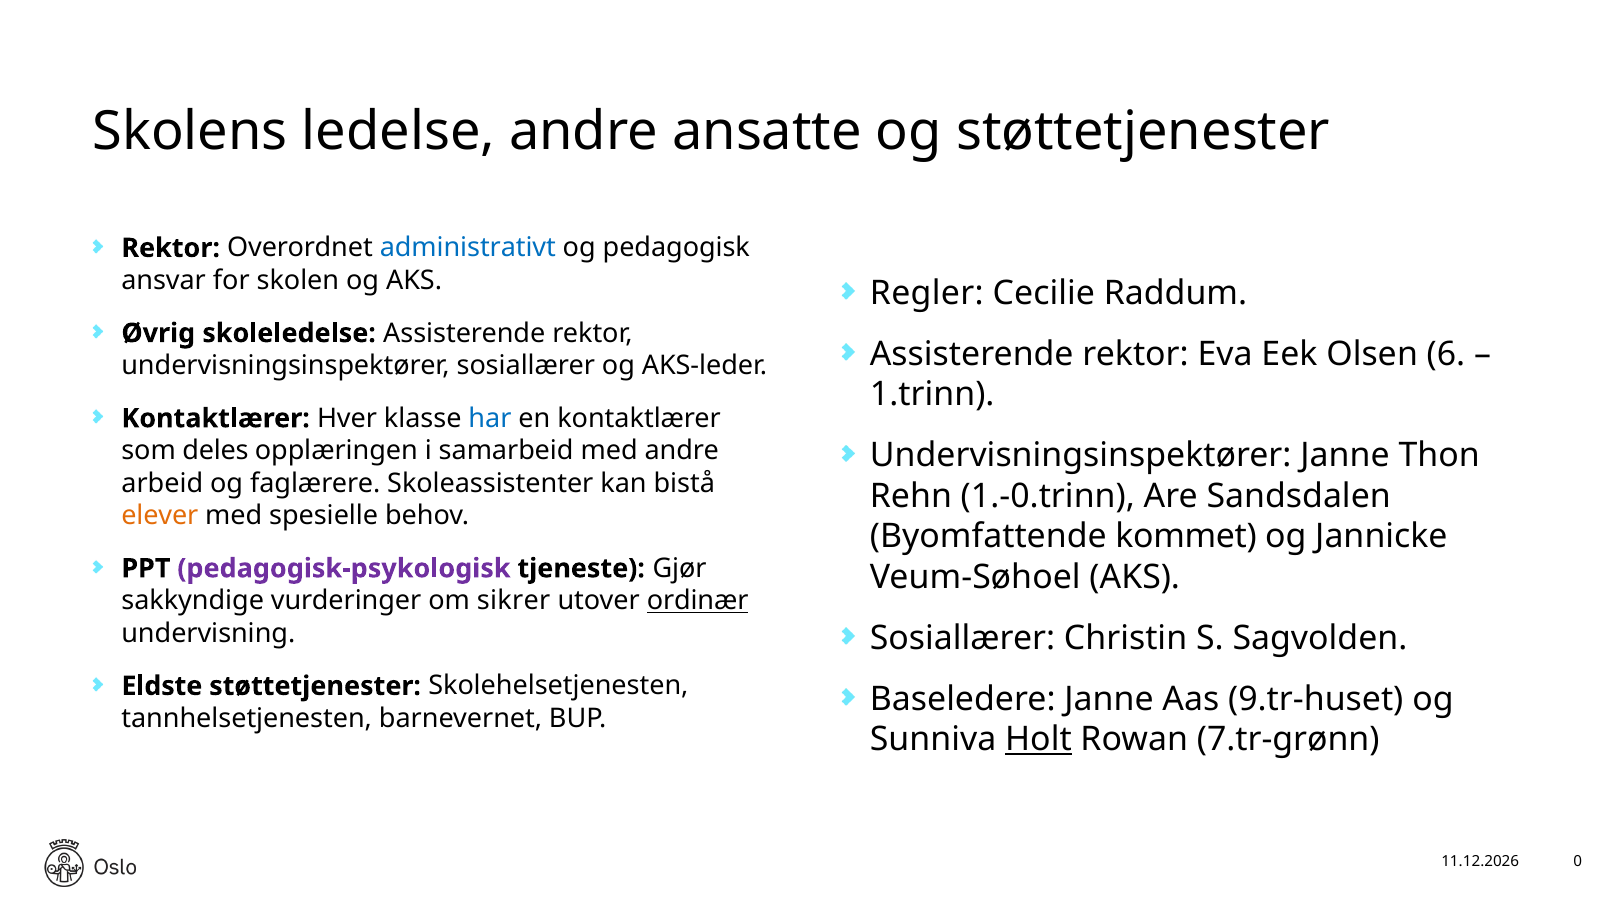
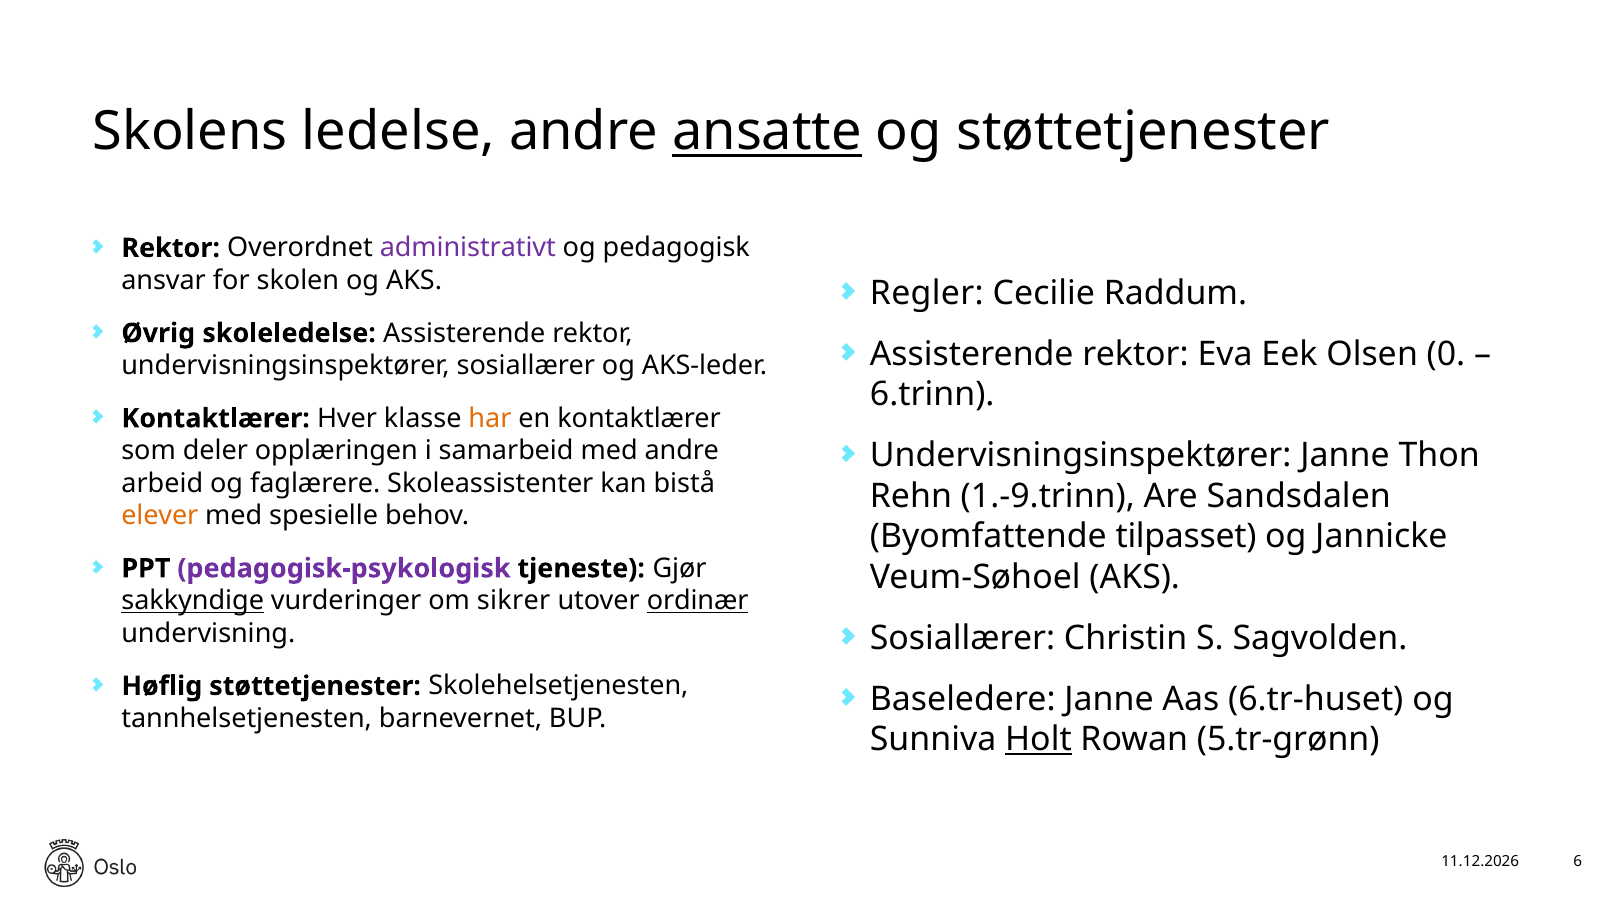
ansatte underline: none -> present (767, 132)
administrativt colour: blue -> purple (468, 248)
6: 6 -> 0 (1446, 354)
1.trinn: 1.trinn -> 6.trinn (932, 395)
har colour: blue -> orange (490, 419)
deles: deles -> deler (215, 451)
1.-0.trinn: 1.-0.trinn -> 1.-9.trinn (1048, 496)
kommet: kommet -> tilpasset (1186, 537)
sakkyndige underline: none -> present (193, 601)
Eldste: Eldste -> Høflig (162, 686)
9.tr-huset: 9.tr-huset -> 6.tr-huset (1316, 699)
7.tr-grønn: 7.tr-grønn -> 5.tr-grønn (1288, 740)
0: 0 -> 6 (1578, 862)
